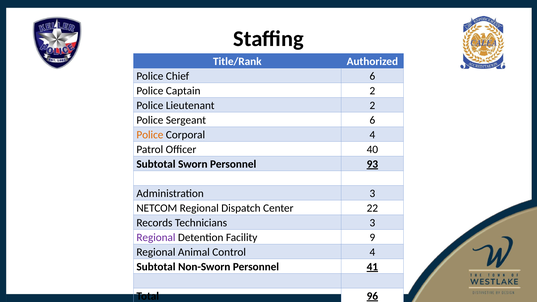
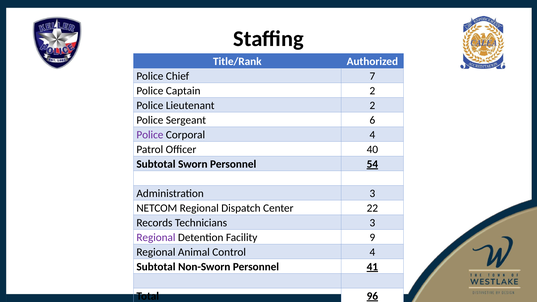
Chief 6: 6 -> 7 (372, 76)
Police colour: orange -> purple (150, 135)
93: 93 -> 54 (372, 164)
